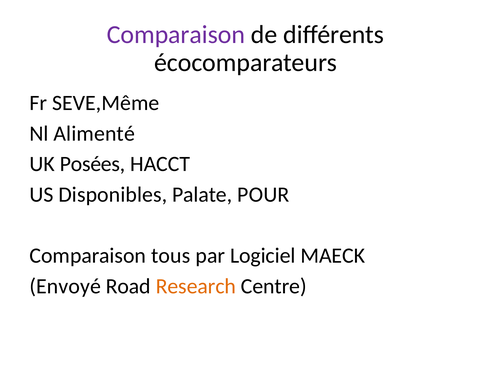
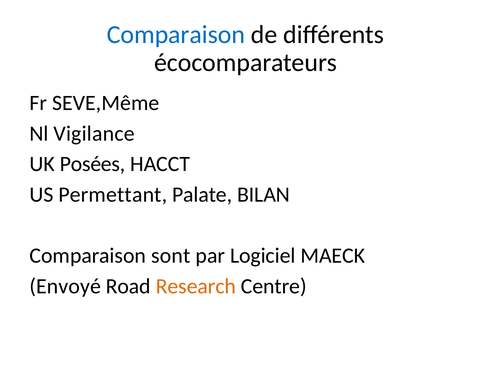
Comparaison colour: purple -> blue (176, 35)
Alimenté: Alimenté -> Vigilance (94, 134)
Disponibles: Disponibles -> Permettant (113, 195)
POUR: POUR -> BILAN (264, 195)
tous: tous -> sont (171, 256)
